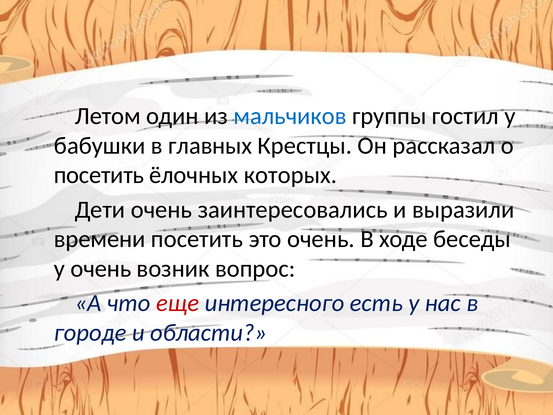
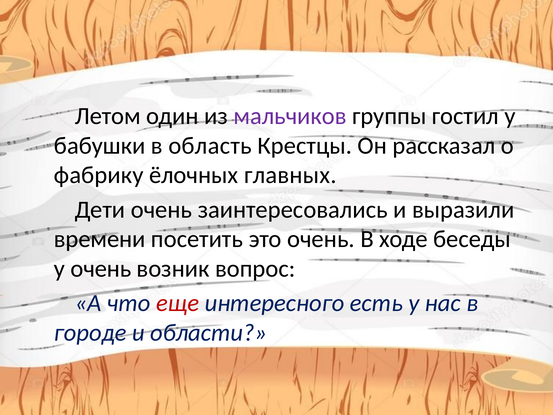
мальчиков colour: blue -> purple (290, 116)
главных: главных -> область (210, 146)
посетить: посетить -> фабрику (99, 175)
которых: которых -> главных (290, 175)
